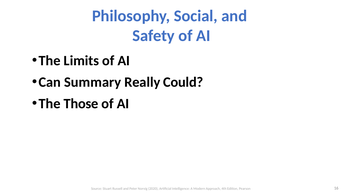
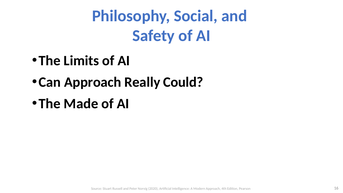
Can Summary: Summary -> Approach (93, 82)
Those: Those -> Made (81, 104)
